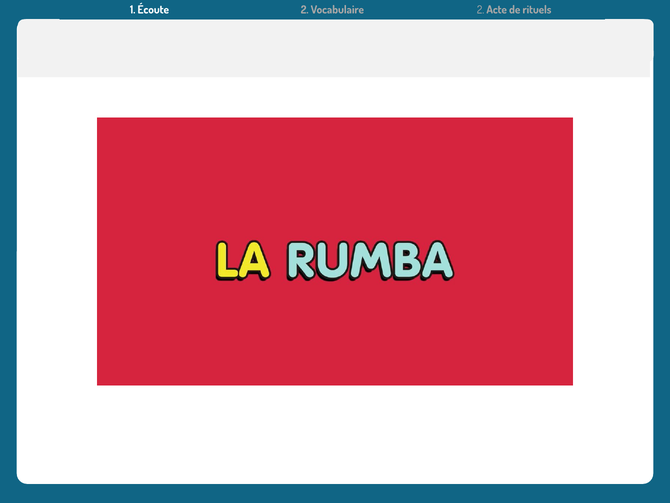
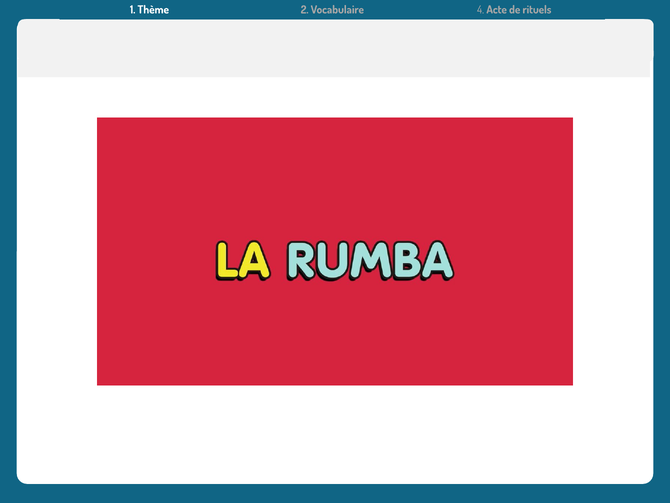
Écoute: Écoute -> Thème (153, 10)
Vocabulaire 2: 2 -> 4 (481, 10)
